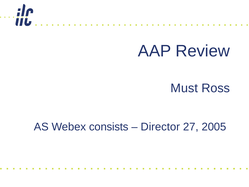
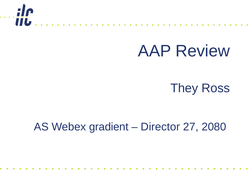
Must: Must -> They (184, 88)
consists: consists -> gradient (109, 127)
2005: 2005 -> 2080 (214, 127)
